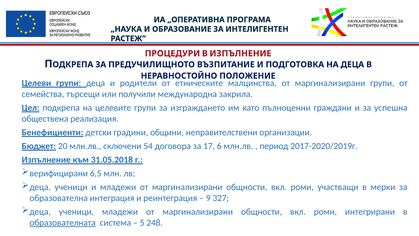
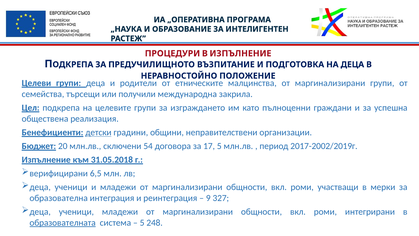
детски underline: none -> present (98, 132)
17 6: 6 -> 5 (219, 146)
2017-2020/2019г: 2017-2020/2019г -> 2017-2002/2019г (324, 146)
